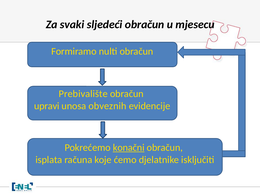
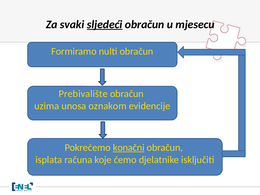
sljedeći underline: none -> present (105, 24)
upravi: upravi -> uzima (47, 106)
obveznih: obveznih -> oznakom (108, 106)
